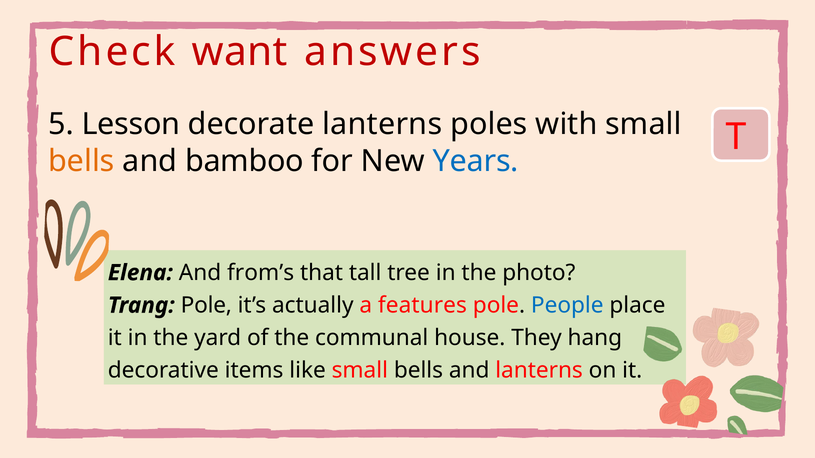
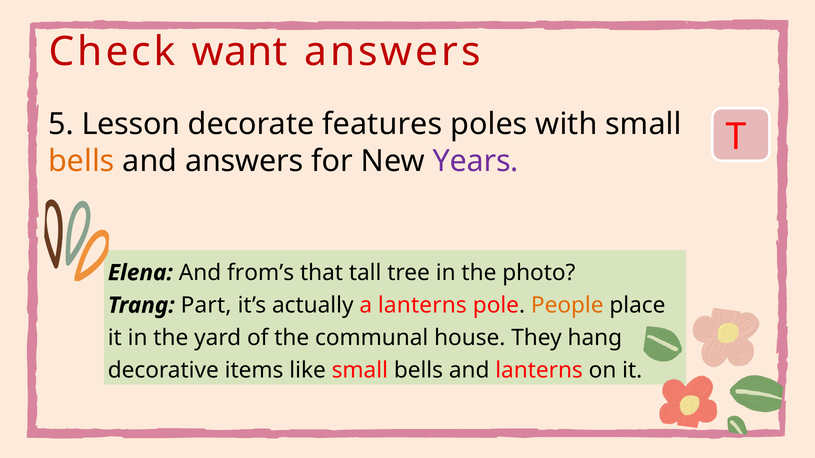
decorate lanterns: lanterns -> features (382, 125)
and bamboo: bamboo -> answers (244, 161)
Years colour: blue -> purple (476, 161)
Trang Pole: Pole -> Part (206, 306)
a features: features -> lanterns (422, 306)
People colour: blue -> orange (567, 306)
